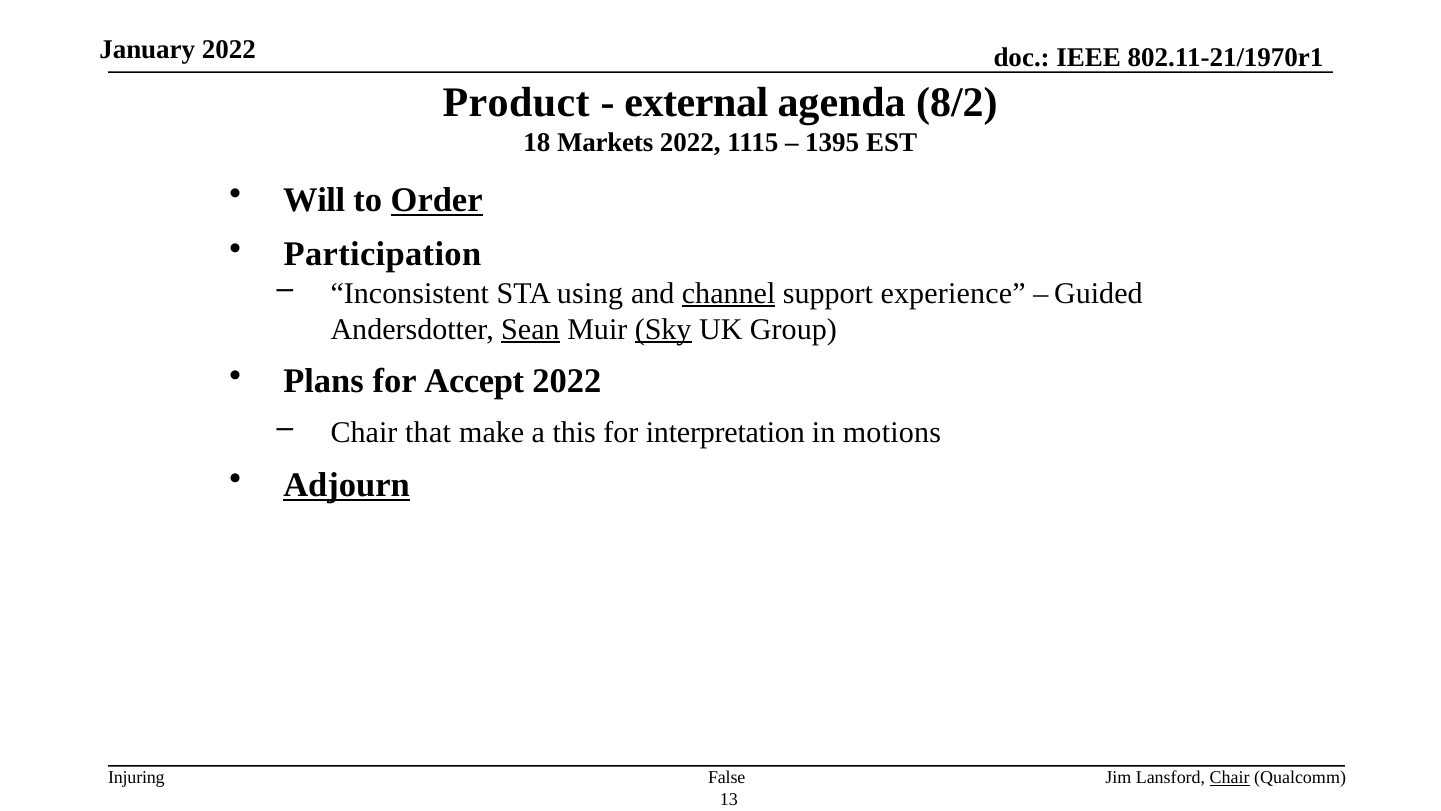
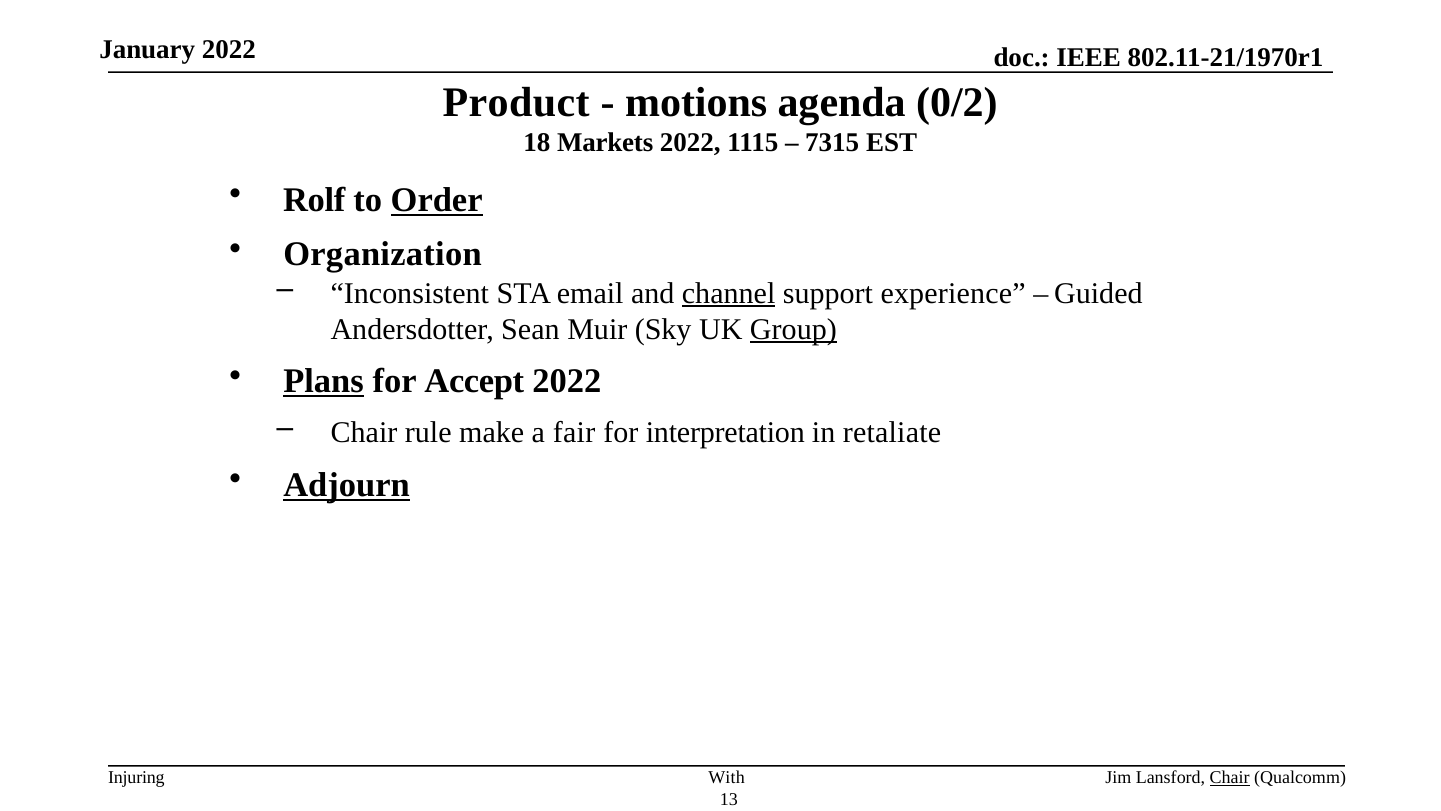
external: external -> motions (696, 102)
8/2: 8/2 -> 0/2 (957, 102)
1395: 1395 -> 7315 (832, 143)
Will: Will -> Rolf (314, 200)
Participation: Participation -> Organization (383, 254)
using: using -> email (590, 293)
Sean underline: present -> none (530, 329)
Sky underline: present -> none (663, 329)
Group underline: none -> present (793, 329)
Plans underline: none -> present (324, 381)
that: that -> rule (428, 432)
this: this -> fair (574, 432)
motions: motions -> retaliate (892, 432)
False: False -> With (727, 777)
